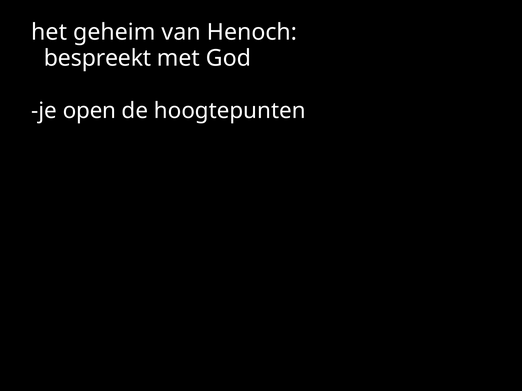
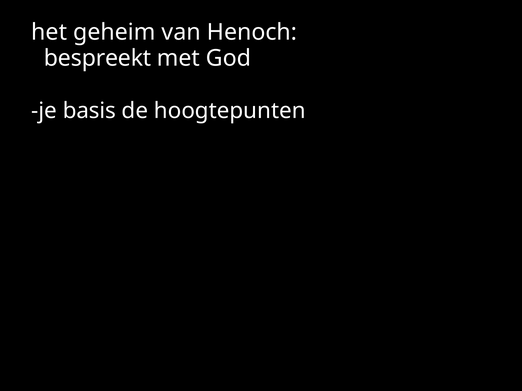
open: open -> basis (89, 111)
